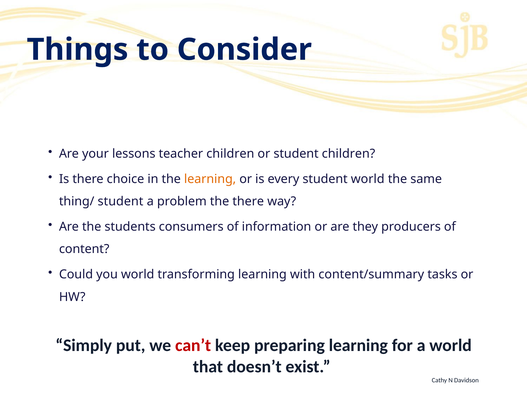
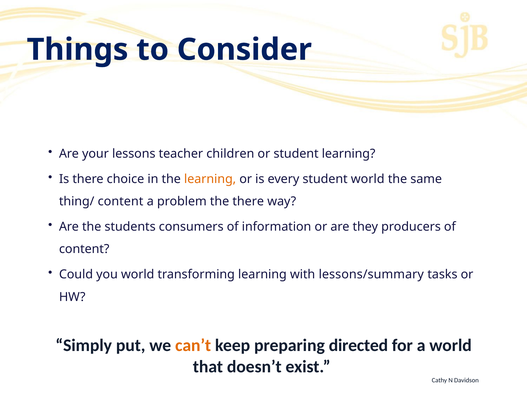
student children: children -> learning (349, 154)
thing/ student: student -> content (121, 202)
content/summary: content/summary -> lessons/summary (371, 275)
can’t colour: red -> orange (193, 346)
preparing learning: learning -> directed (358, 346)
